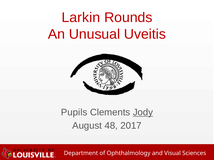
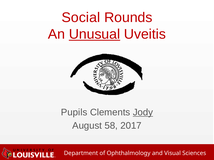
Larkin: Larkin -> Social (81, 18)
Unusual underline: none -> present (95, 34)
48: 48 -> 58 (111, 126)
